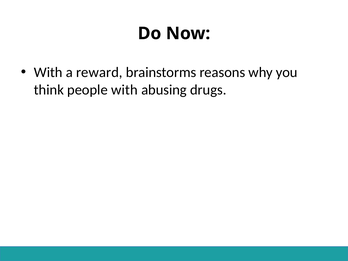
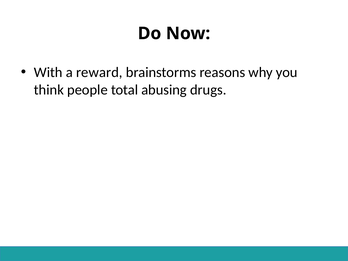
people with: with -> total (125, 90)
